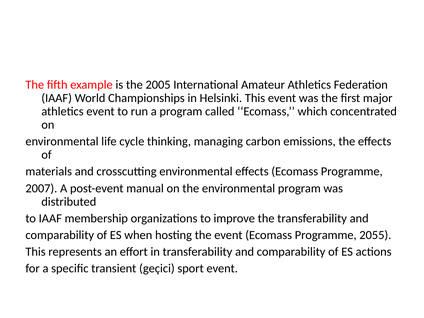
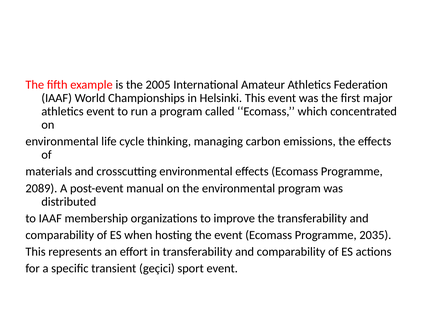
2007: 2007 -> 2089 (41, 188)
2055: 2055 -> 2035 (375, 235)
